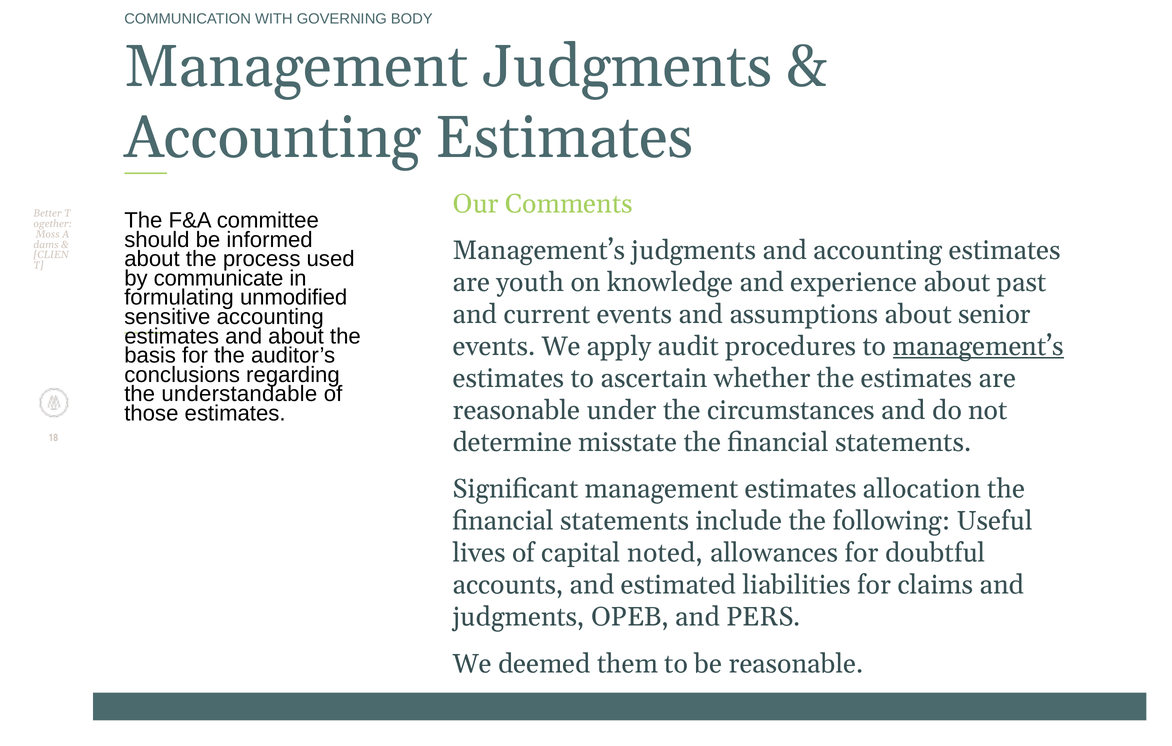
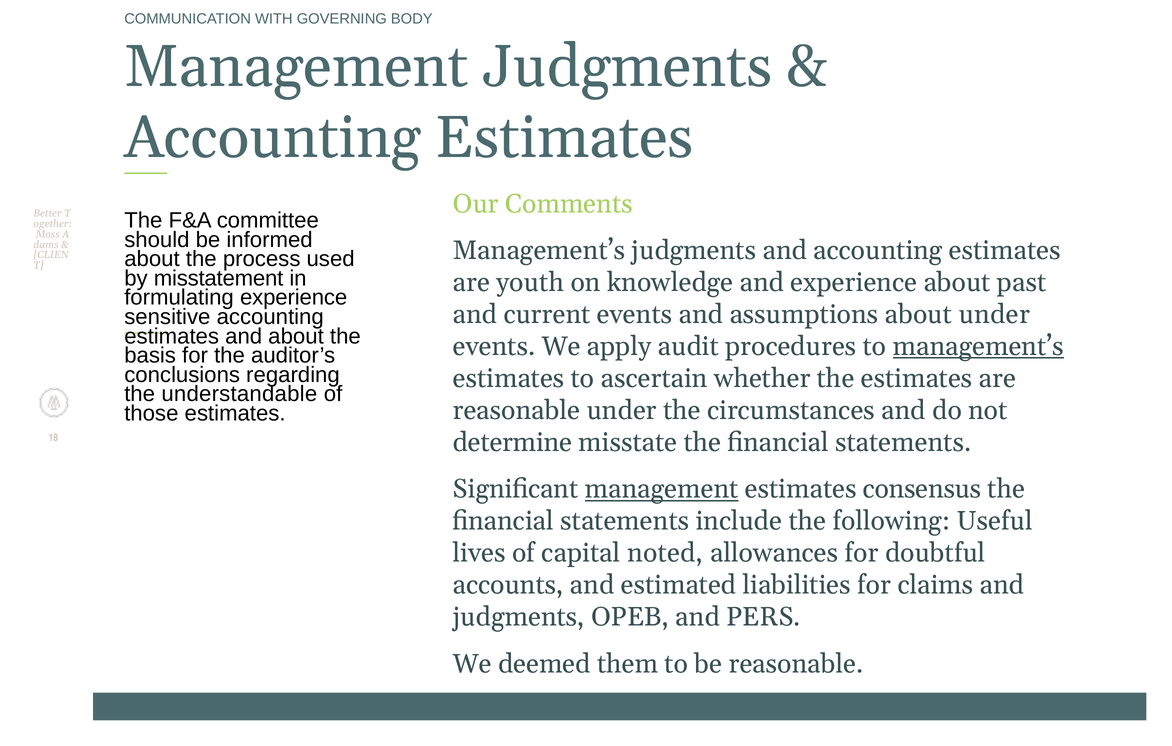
communicate: communicate -> misstatement (219, 278)
formulating unmodified: unmodified -> experience (294, 298)
about senior: senior -> under (994, 314)
management underline: none -> present (662, 489)
allocation: allocation -> consensus (922, 489)
